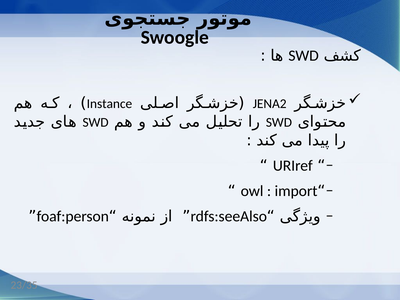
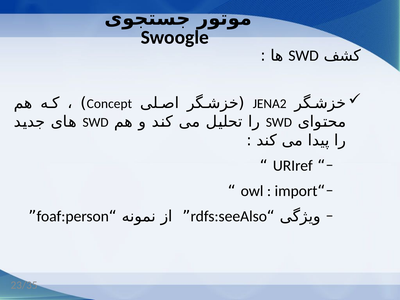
Instance: Instance -> Concept (109, 104)
